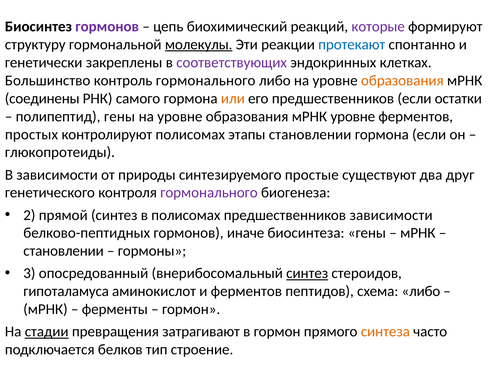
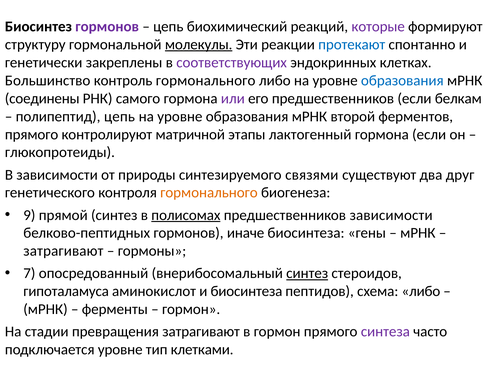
образования colour: orange -> blue (402, 80)
или colour: orange -> purple (233, 98)
остатки: остатки -> белкам (458, 98)
полипептид гены: гены -> цепь (119, 116)
мРНК уровне: уровне -> второй (353, 116)
простых: простых -> прямого (32, 134)
контролируют полисомах: полисомах -> матричной (190, 134)
этапы становлении: становлении -> лактогенный (310, 134)
простые: простые -> связями (312, 175)
гормонального colour: purple -> orange (209, 193)
2: 2 -> 9 (29, 215)
полисомах underline: none -> present (186, 215)
становлении: становлении -> затрагивают (63, 251)
3: 3 -> 7 (29, 274)
и ферментов: ферментов -> биосинтеза (246, 292)
стадии underline: present -> none (47, 332)
синтеза colour: orange -> purple (385, 332)
подключается белков: белков -> уровне (120, 350)
строение: строение -> клетками (202, 350)
